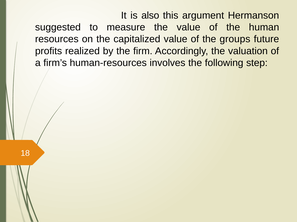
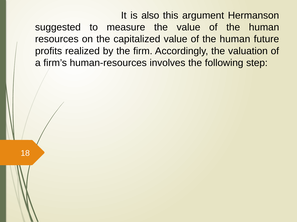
groups: groups -> human (235, 39)
